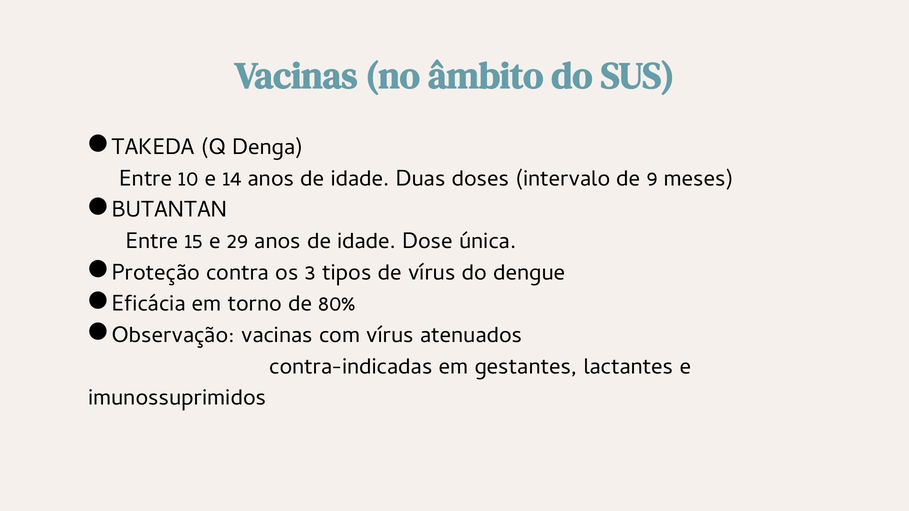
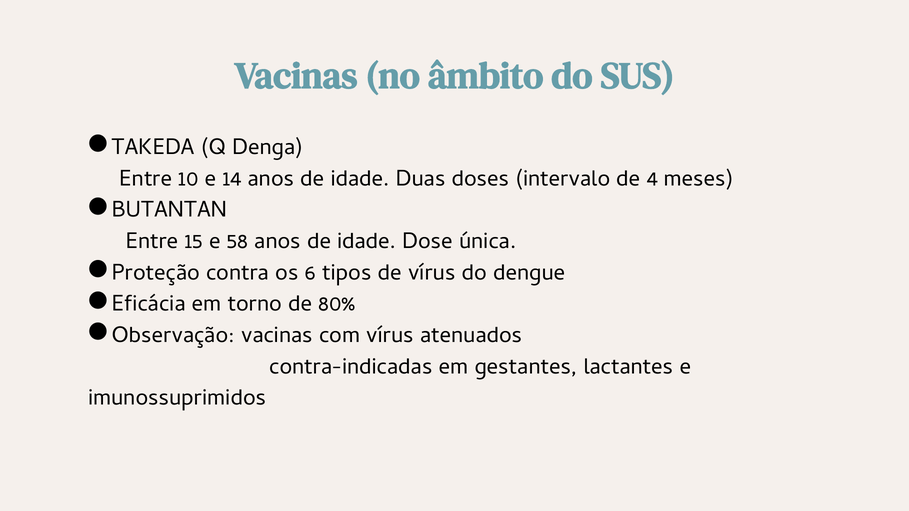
9: 9 -> 4 (652, 178)
29: 29 -> 58 (237, 241)
3: 3 -> 6 (310, 272)
